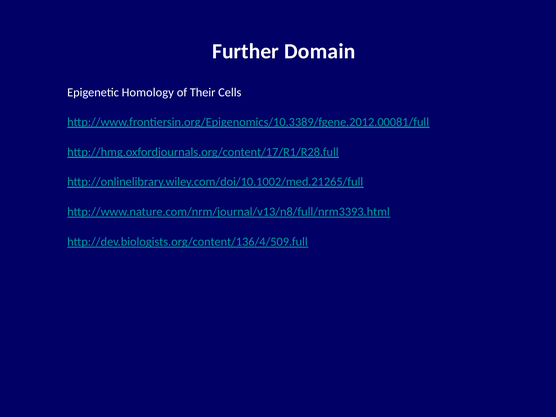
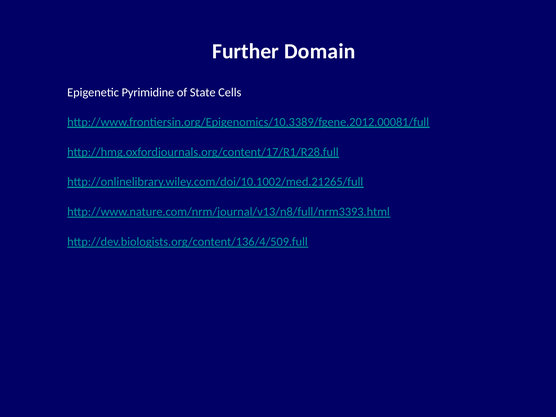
Homology: Homology -> Pyrimidine (148, 92)
Their: Their -> State (203, 92)
